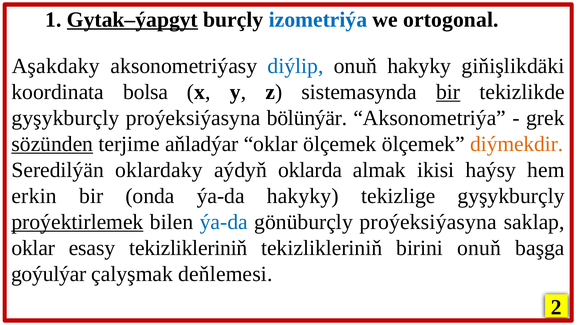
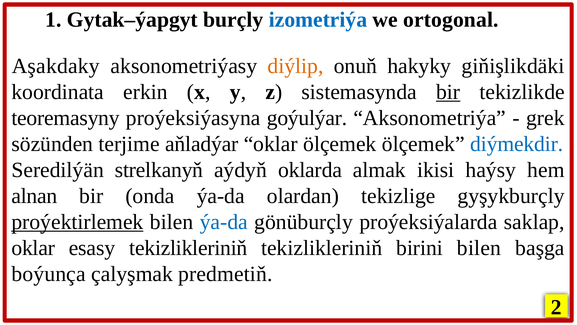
Gytak–ýapgyt underline: present -> none (132, 20)
diýlip colour: blue -> orange (295, 66)
bolsa: bolsa -> erkin (145, 92)
gyşykburçly: gyşykburçly -> teoremasyny (66, 118)
bölünýär: bölünýär -> goýulýar (307, 118)
sözünden underline: present -> none (52, 144)
diýmekdir colour: orange -> blue (517, 144)
oklardaky: oklardaky -> strelkanyň (159, 170)
erkin: erkin -> alnan (34, 196)
ýa-da hakyky: hakyky -> olardan (303, 196)
gönüburçly proýeksiýasyna: proýeksiýasyna -> proýeksiýalarda (428, 222)
birini onuň: onuň -> bilen (479, 248)
goýulýar: goýulýar -> boýunça (49, 273)
deňlemesi: deňlemesi -> predmetiň (225, 273)
